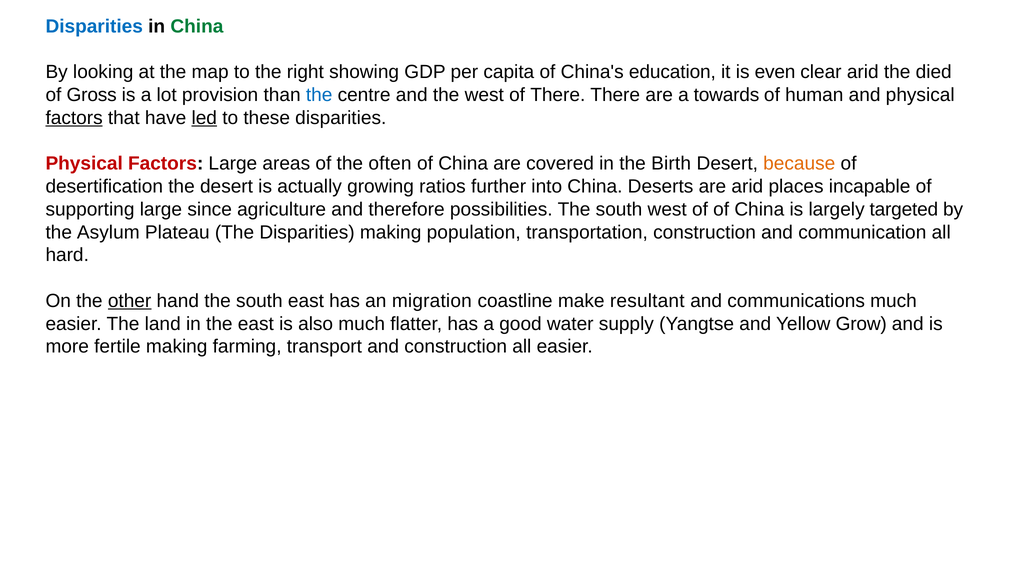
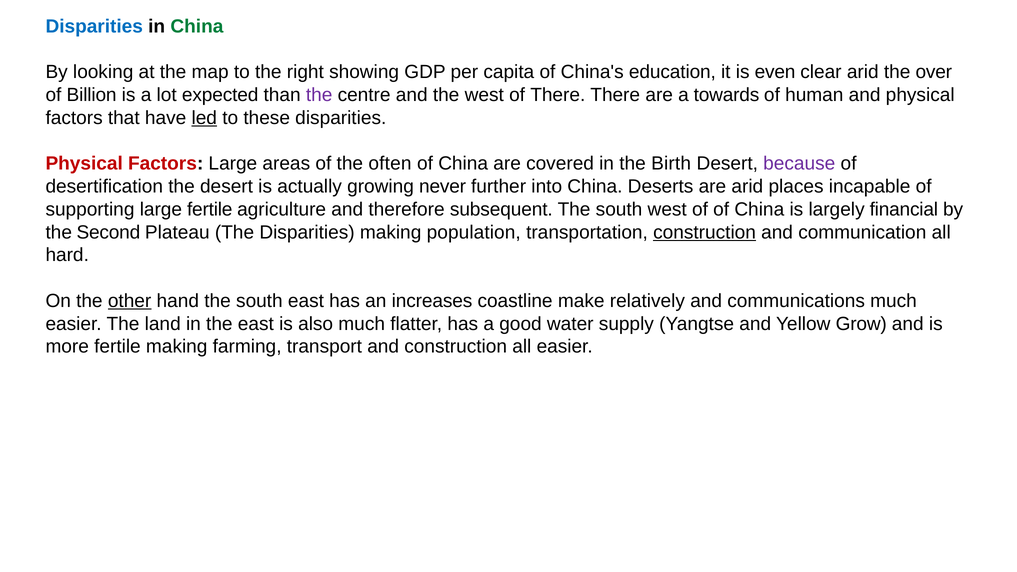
died: died -> over (934, 72)
Gross: Gross -> Billion (92, 95)
provision: provision -> expected (220, 95)
the colour: blue -> purple (319, 95)
factors underline: present -> none (74, 118)
because colour: orange -> purple (799, 164)
ratios: ratios -> never (443, 186)
large since: since -> fertile (210, 209)
possibilities: possibilities -> subsequent (501, 209)
targeted: targeted -> financial (904, 209)
Asylum: Asylum -> Second (108, 232)
construction underline: none -> present (705, 232)
migration: migration -> increases (432, 301)
resultant: resultant -> relatively (647, 301)
